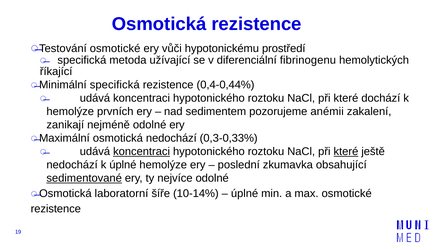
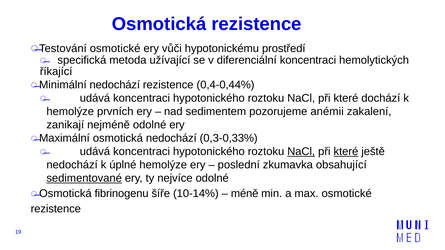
diferenciální fibrinogenu: fibrinogenu -> koncentraci (308, 60)
specifická: specifická -> nedochází (115, 85)
koncentraci underline: present -> none (142, 152)
NaCl underline: none -> present (301, 152)
laboratorní: laboratorní -> fibrinogenu (122, 194)
úplné: úplné -> méně (245, 194)
